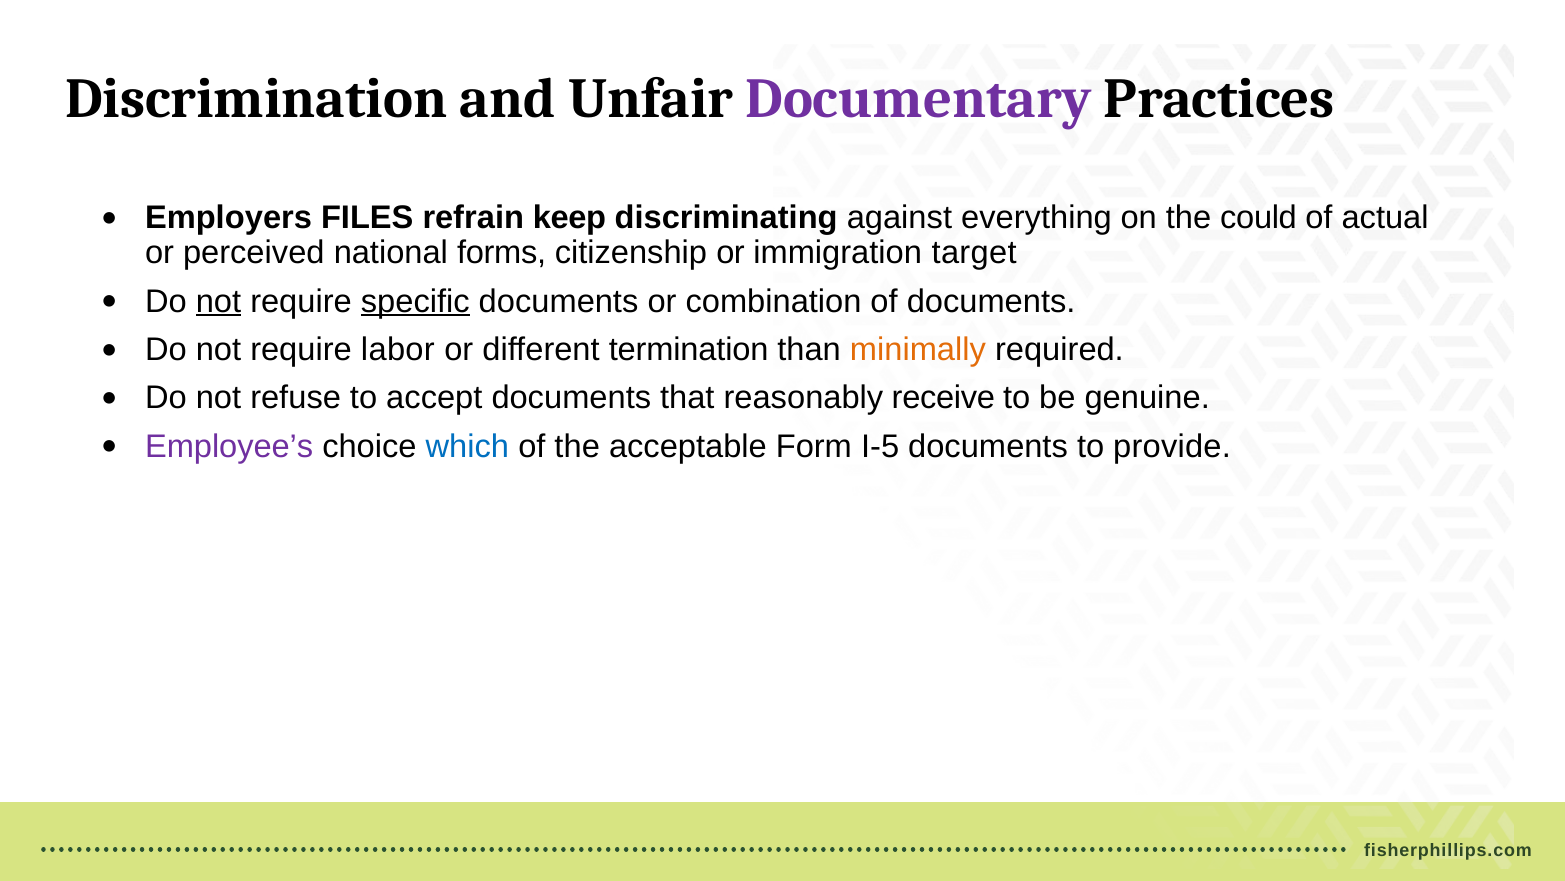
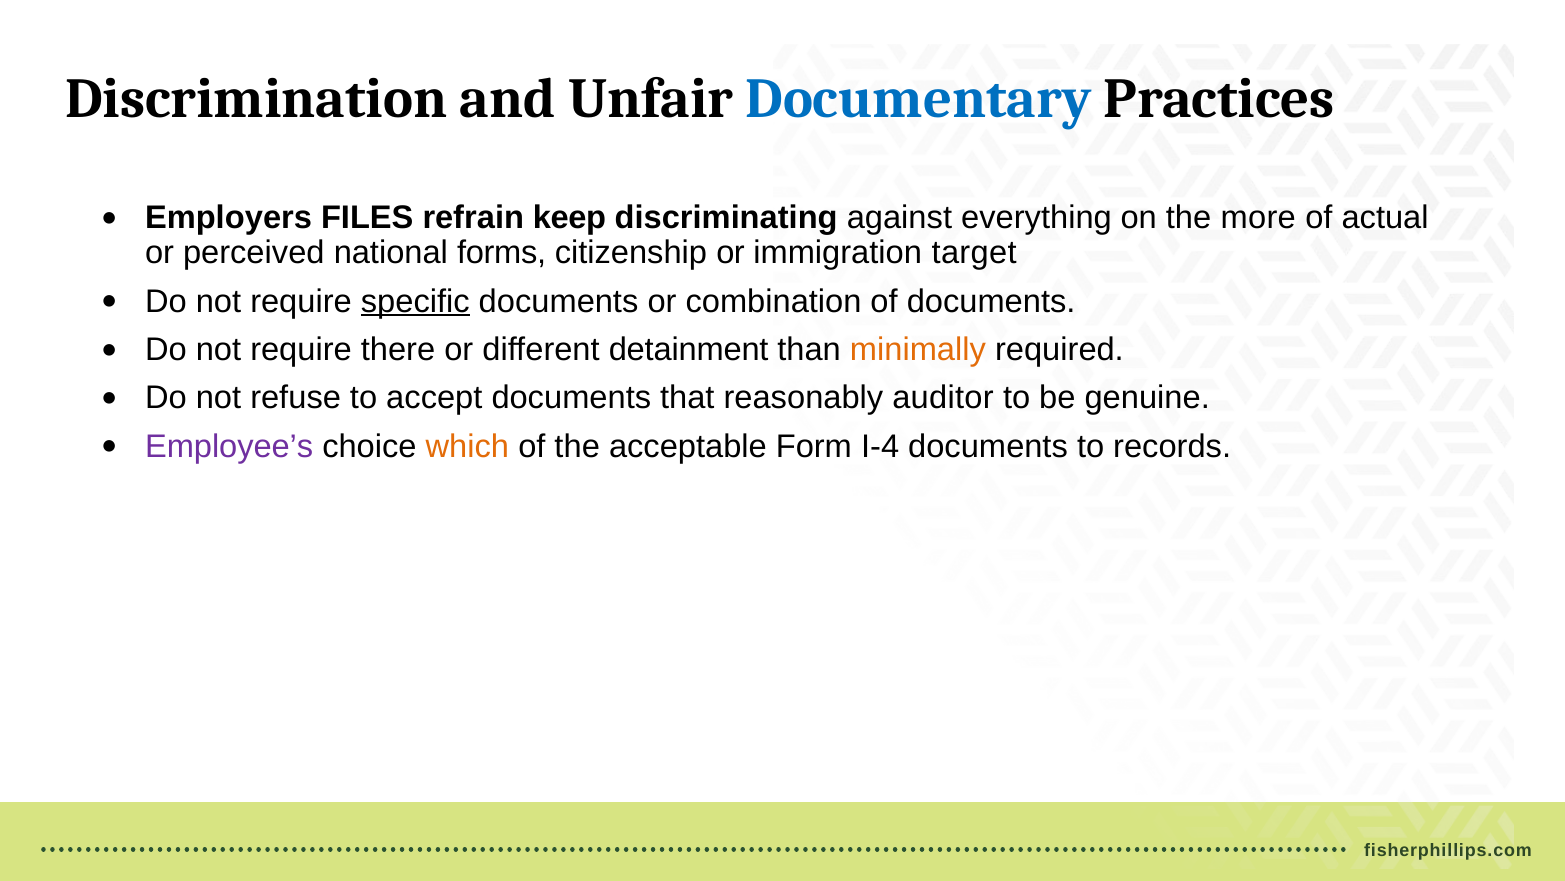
Documentary colour: purple -> blue (919, 98)
could: could -> more (1258, 218)
not underline: present -> none (218, 301)
labor: labor -> there (398, 349)
termination: termination -> detainment (689, 349)
receive: receive -> auditor (943, 398)
which colour: blue -> orange (467, 446)
I-5: I-5 -> I-4 (880, 446)
provide: provide -> records (1172, 446)
